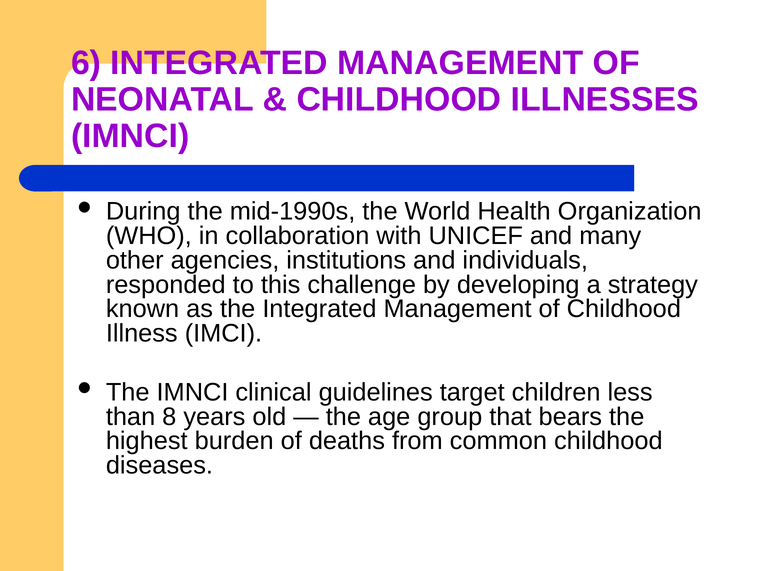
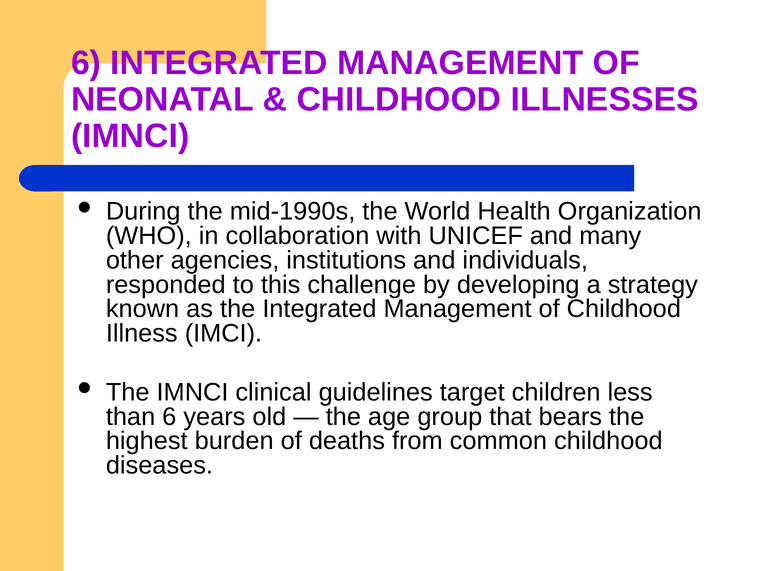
than 8: 8 -> 6 (169, 416)
